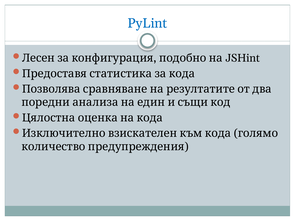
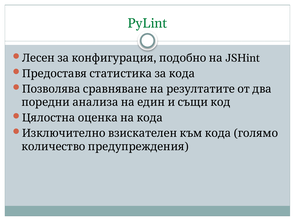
PyLint colour: blue -> green (147, 23)
